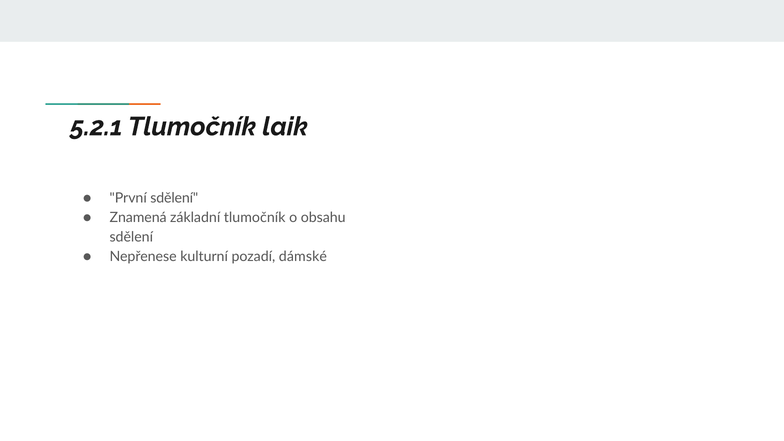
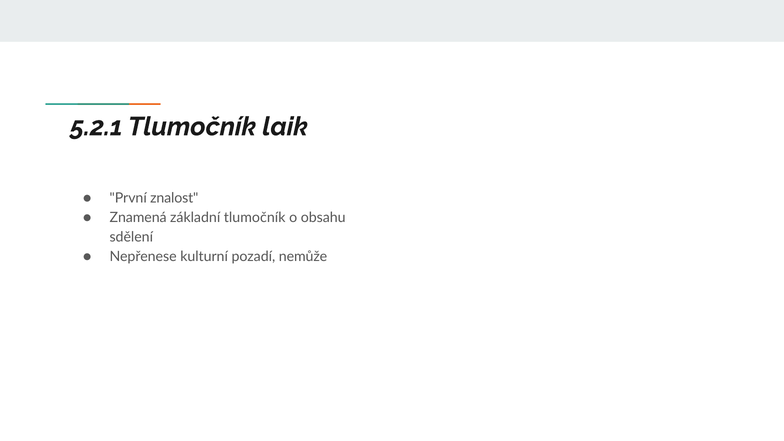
První sdělení: sdělení -> znalost (174, 198)
dámské: dámské -> nemůže (303, 257)
